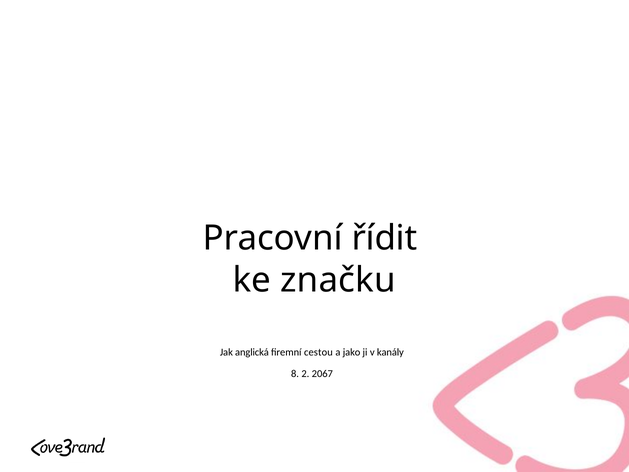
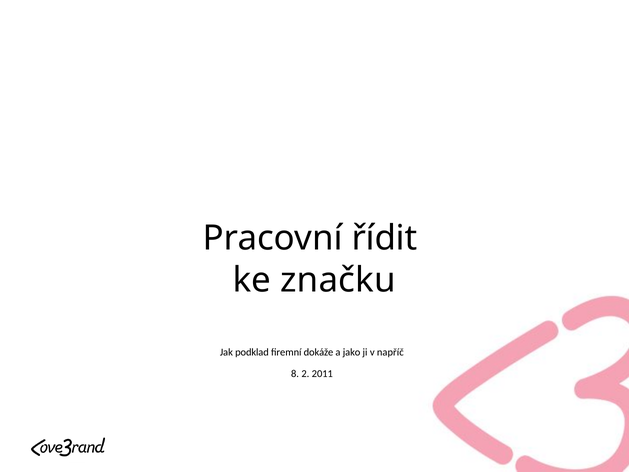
anglická: anglická -> podklad (252, 352)
cestou: cestou -> dokáže (319, 352)
kanály: kanály -> napříč (390, 352)
2067: 2067 -> 2011 (322, 374)
